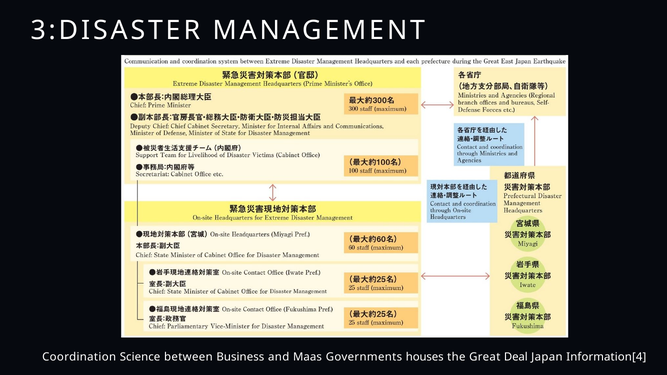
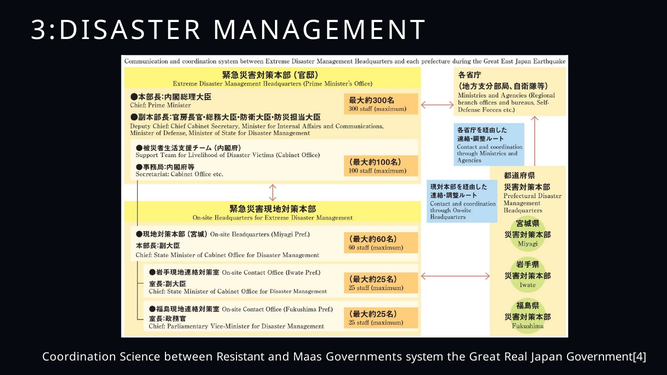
Business: Business -> Resistant (240, 357)
houses: houses -> system (425, 357)
Deal: Deal -> Real (516, 357)
Information[4: Information[4 -> Government[4 (606, 357)
